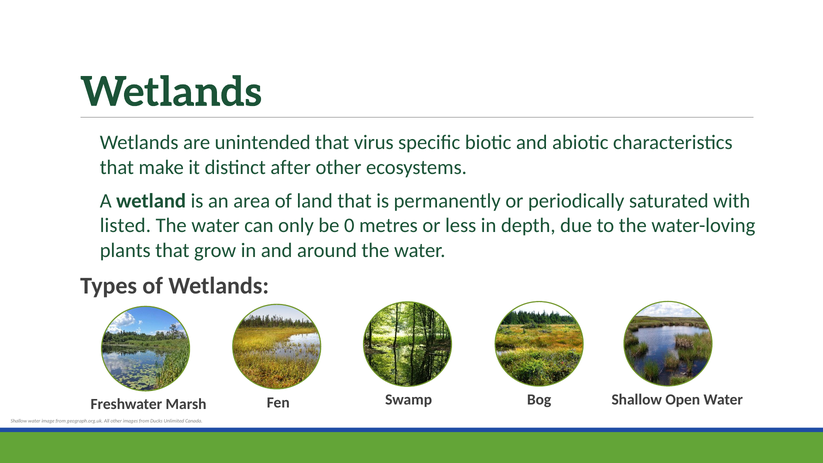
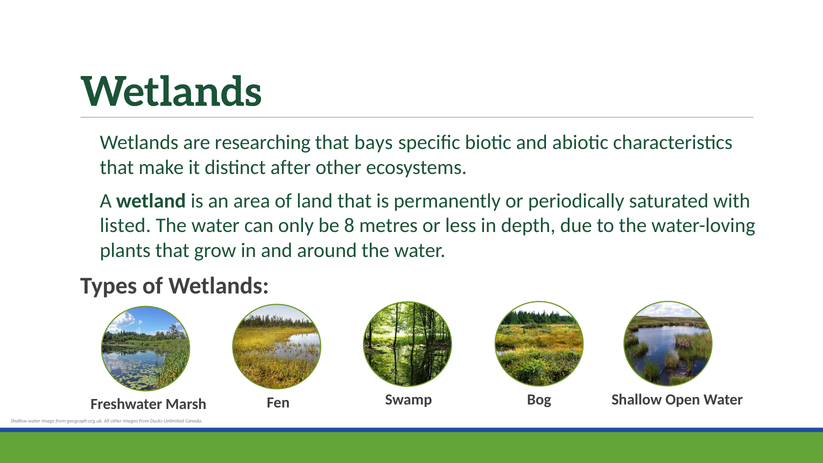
unintended: unintended -> researching (263, 143)
virus: virus -> bays (374, 143)
0: 0 -> 8 (349, 226)
